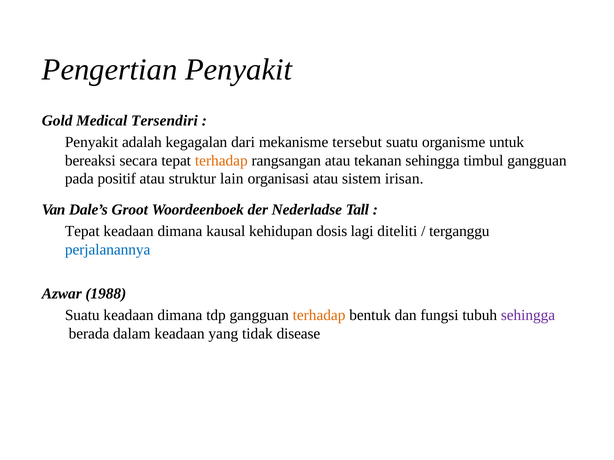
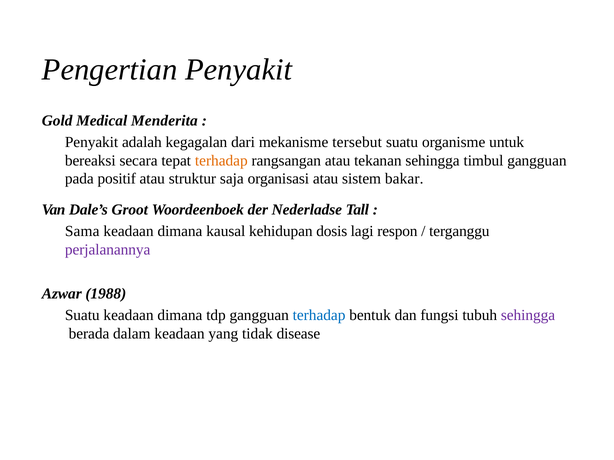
Tersendiri: Tersendiri -> Menderita (164, 121)
lain: lain -> saja (232, 179)
irisan: irisan -> bakar (404, 179)
Tepat: Tepat -> Sama (82, 232)
diteliti: diteliti -> respon (397, 232)
perjalanannya colour: blue -> purple (108, 250)
terhadap colour: orange -> blue (319, 316)
